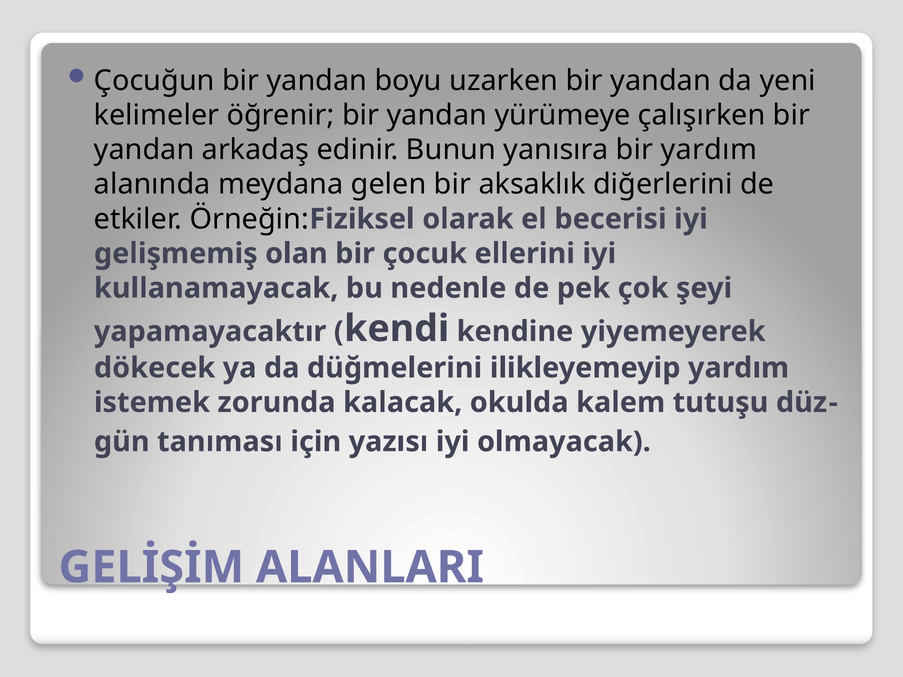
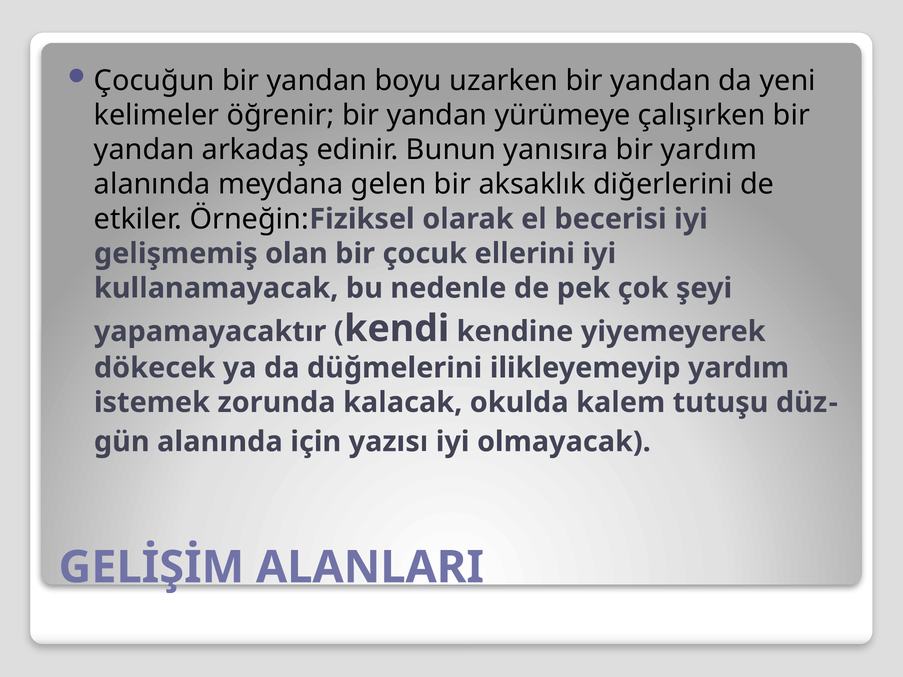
tanıması: tanıması -> alanında (220, 442)
